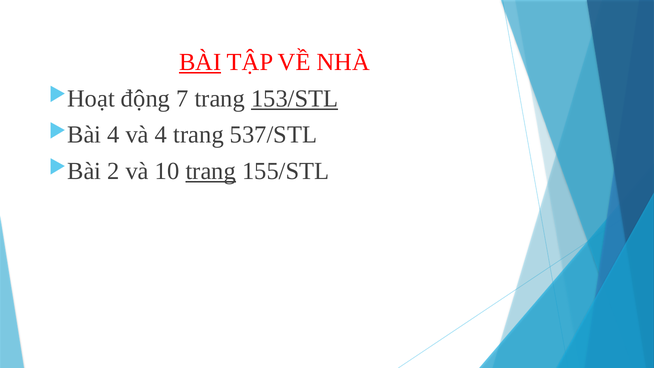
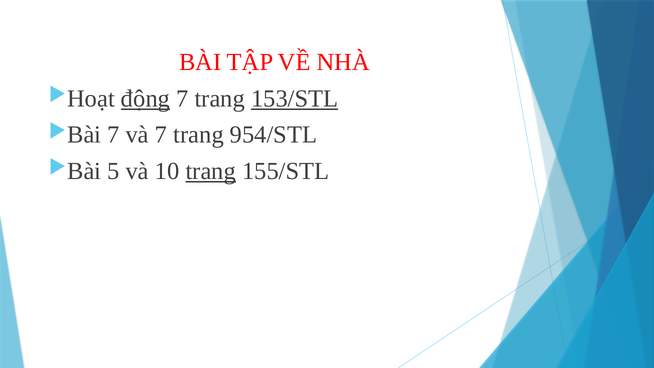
BÀI underline: present -> none (200, 62)
động underline: none -> present (146, 98)
4: 4 -> 7 (113, 135)
và 4: 4 -> 7 (161, 135)
537/STL: 537/STL -> 954/STL (273, 135)
2: 2 -> 5 (113, 171)
